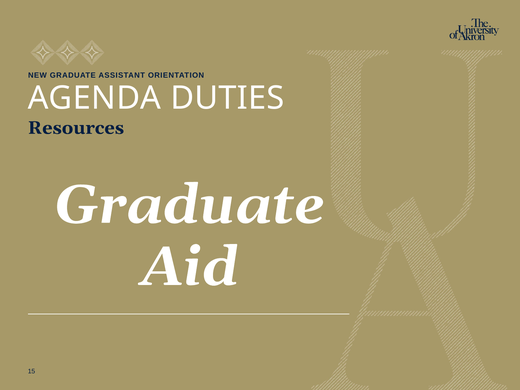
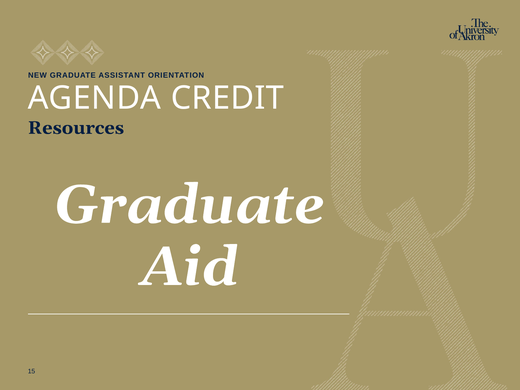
DUTIES: DUTIES -> CREDIT (227, 98)
